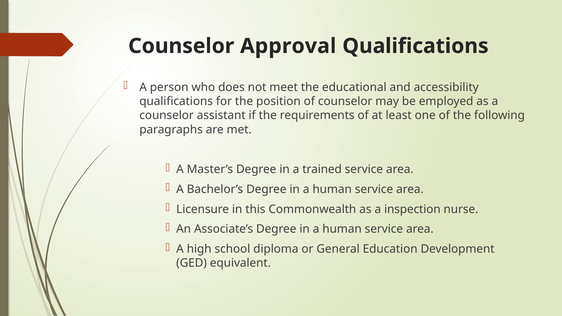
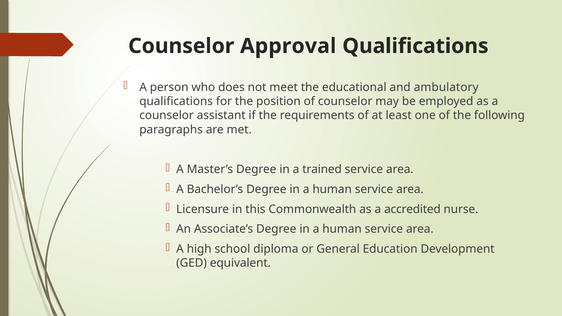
accessibility: accessibility -> ambulatory (446, 87)
inspection: inspection -> accredited (412, 209)
